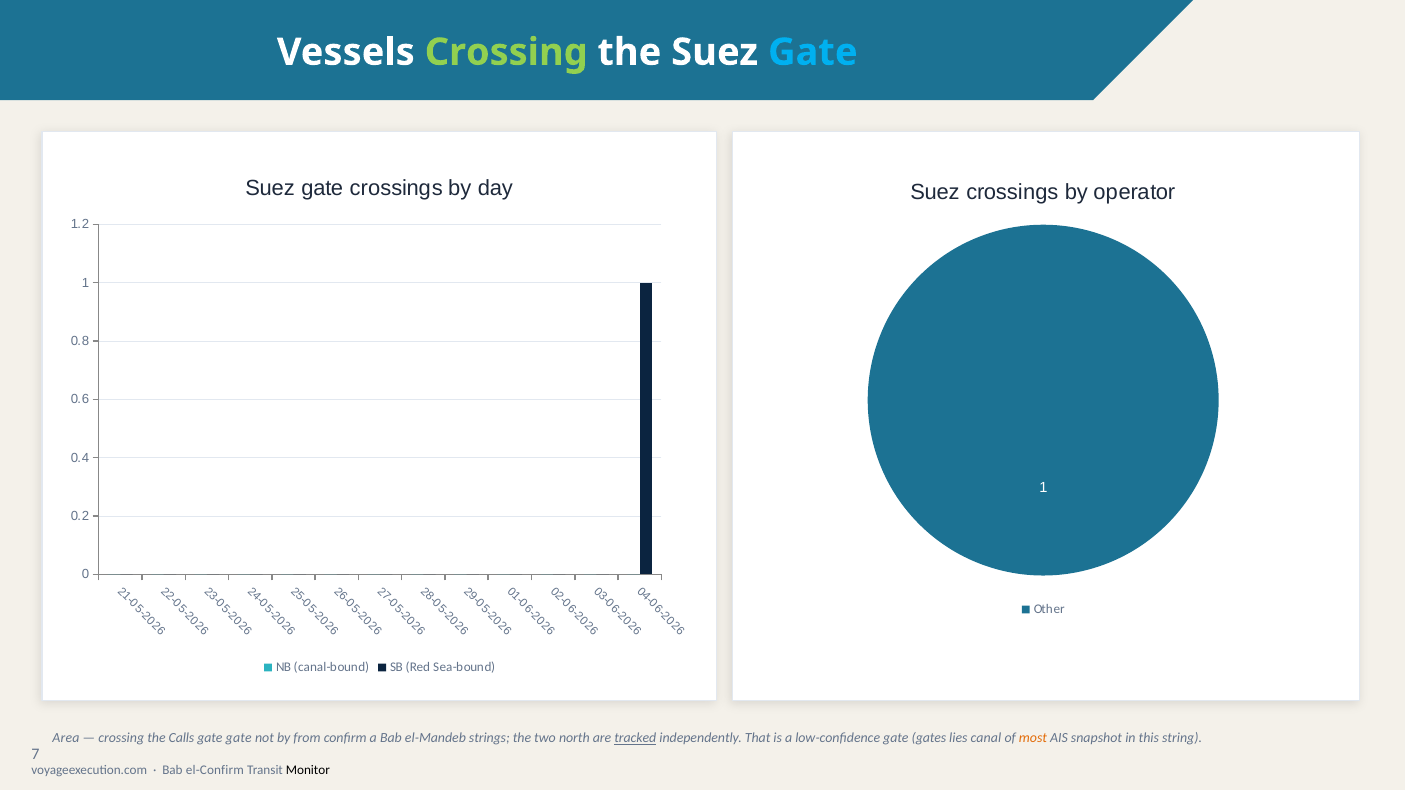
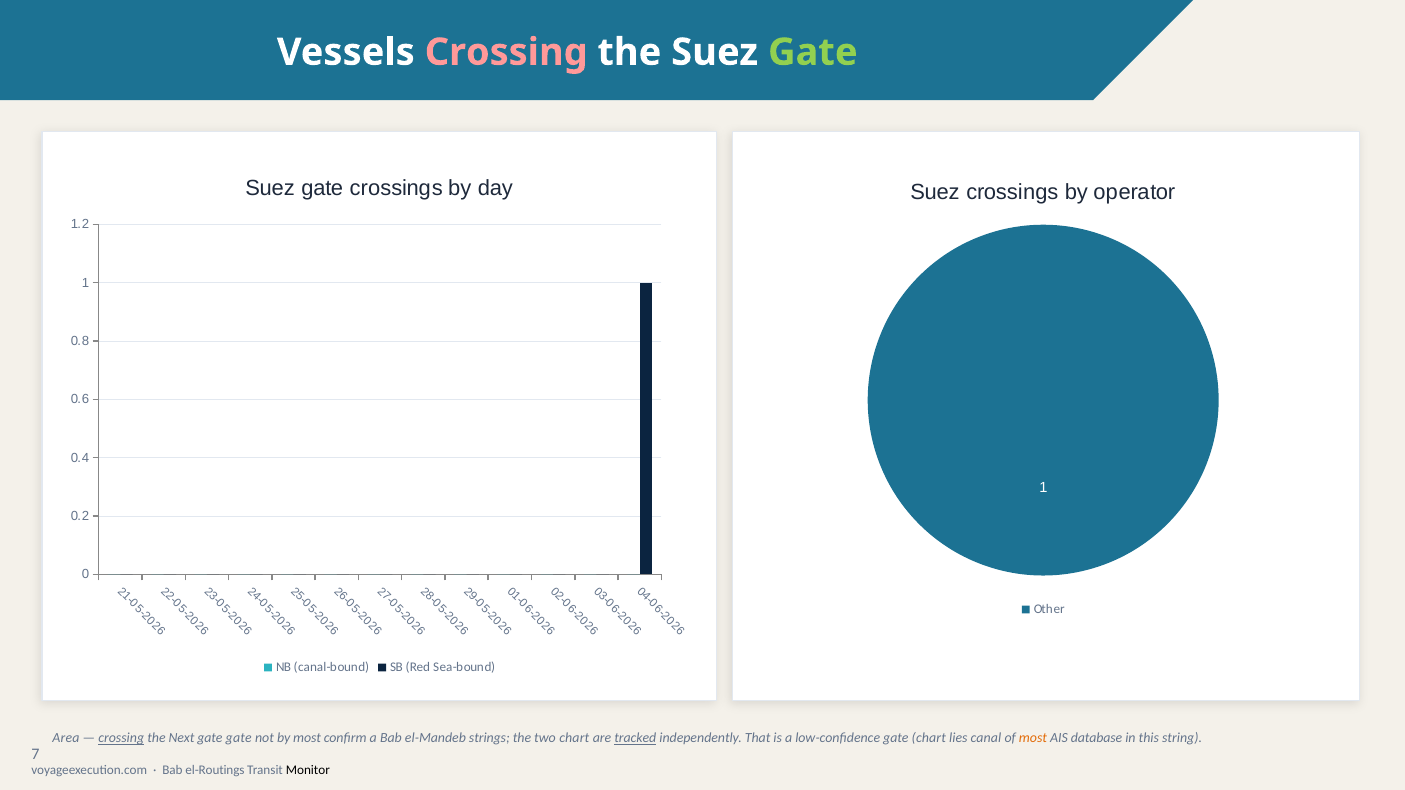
Crossing colour: light green -> pink (506, 52)
Gate colour: light blue -> light green (813, 52)
crossing underline: none -> present (121, 739)
Calls: Calls -> Next (182, 739)
by from: from -> most (307, 739)
two north: north -> chart (574, 739)
gate gates: gates -> chart (929, 739)
snapshot: snapshot -> database (1097, 739)
el-Confirm: el-Confirm -> el-Routings (215, 771)
